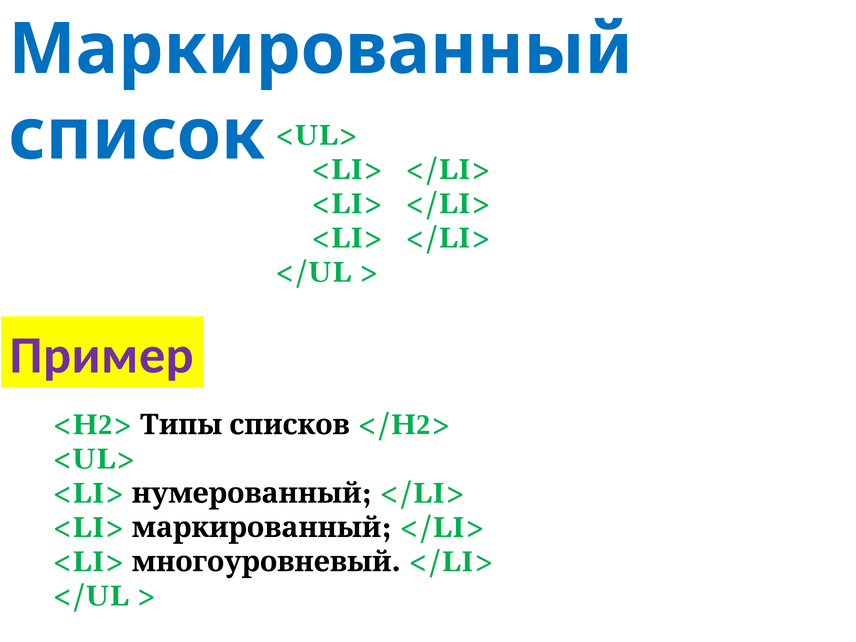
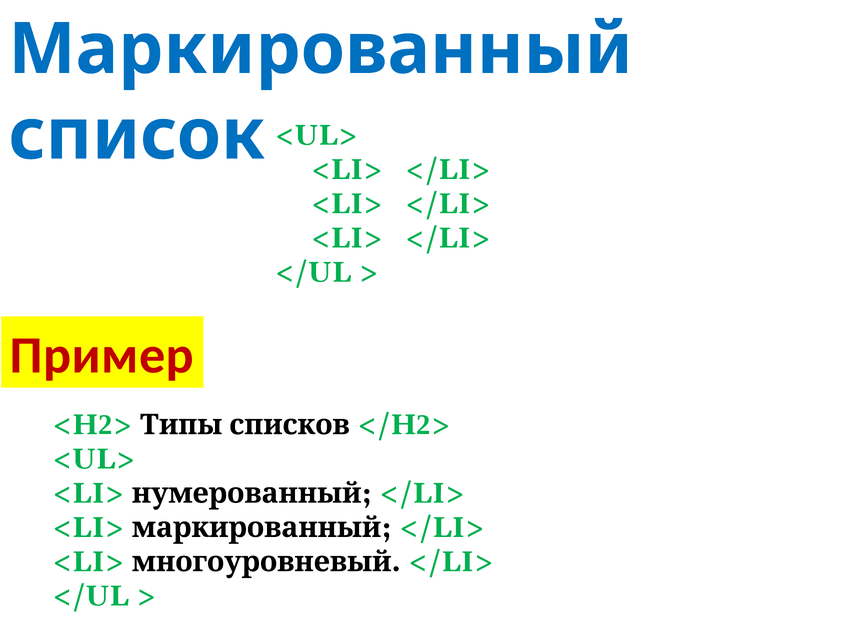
Пример colour: purple -> red (102, 356)
